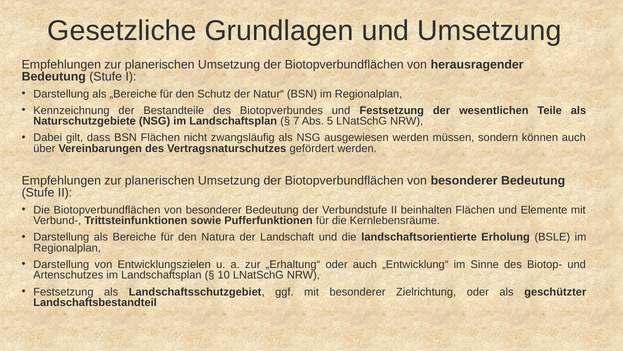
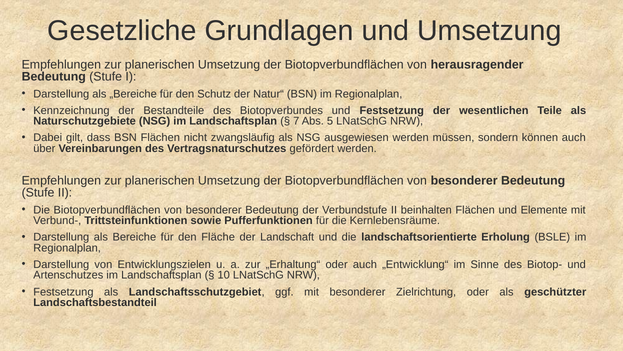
Natura: Natura -> Fläche (218, 237)
